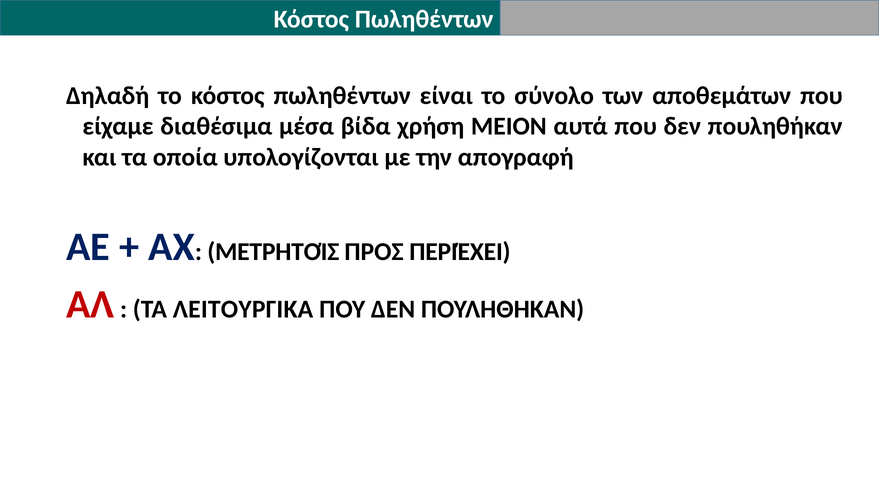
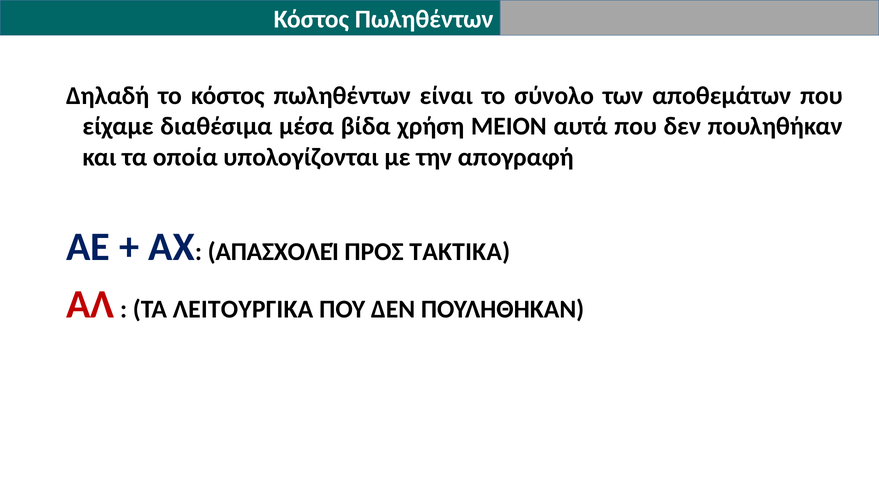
ΜΕΤΡΗΤΟΊΣ: ΜΕΤΡΗΤΟΊΣ -> ΑΠΑΣΧΟΛΕΊ (273, 251)
ΠΕΡΙΈΧΕΙ: ΠΕΡΙΈΧΕΙ -> ΤΑΚΤΙΚΑ (460, 251)
